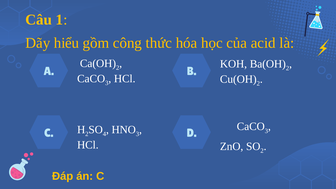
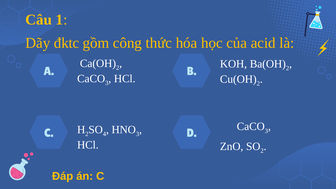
hiểu: hiểu -> đktc (67, 43)
